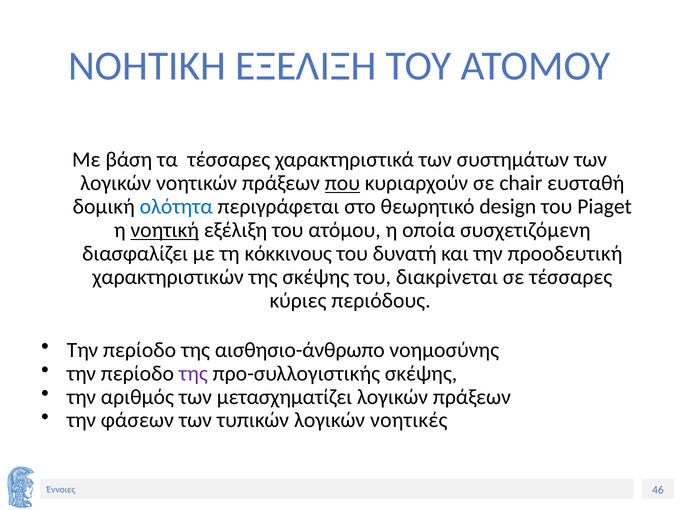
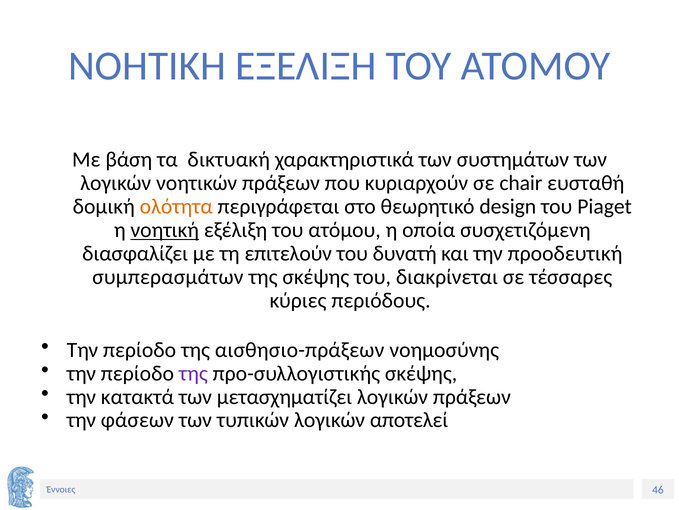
τα τέσσαρες: τέσσαρες -> δικτυακή (229, 160)
που underline: present -> none (342, 183)
ολότητα colour: blue -> orange (176, 206)
κόκκινους: κόκκινους -> επιτελούν (288, 253)
χαρακτηριστικών: χαρακτηριστικών -> συμπερασμάτων (168, 277)
αισθησιο-άνθρωπο: αισθησιο-άνθρωπο -> αισθησιο-πράξεων (300, 349)
αριθμός: αριθμός -> κατακτά (137, 396)
νοητικές: νοητικές -> αποτελεί (409, 420)
